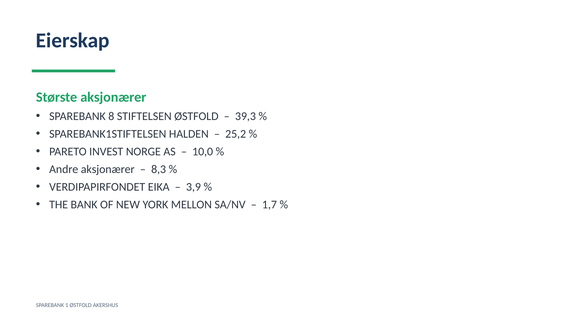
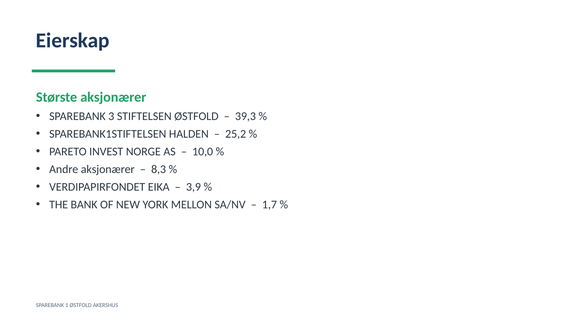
8: 8 -> 3 (111, 116)
